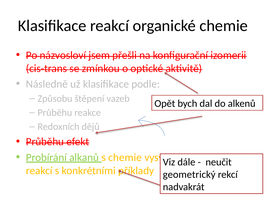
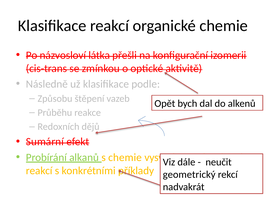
jsem: jsem -> látka (99, 55)
Průběhu: Průběhu -> Sumární (45, 142)
